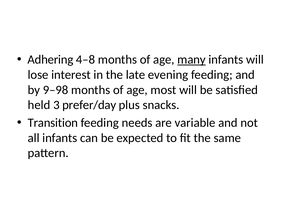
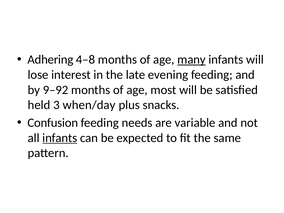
9–98: 9–98 -> 9–92 (56, 90)
prefer/day: prefer/day -> when/day (89, 105)
Transition: Transition -> Confusion (53, 123)
infants underline: none -> present (60, 138)
